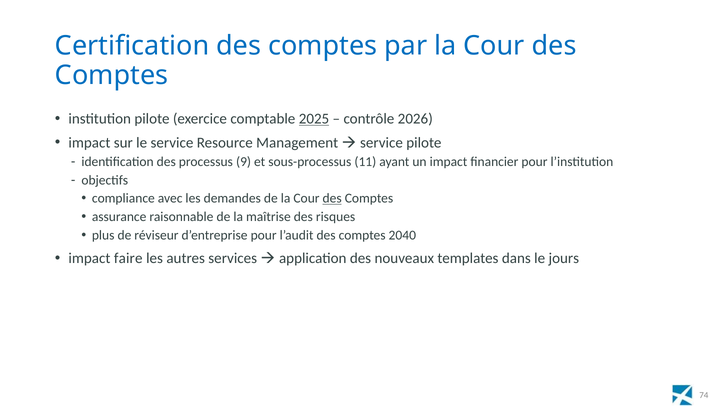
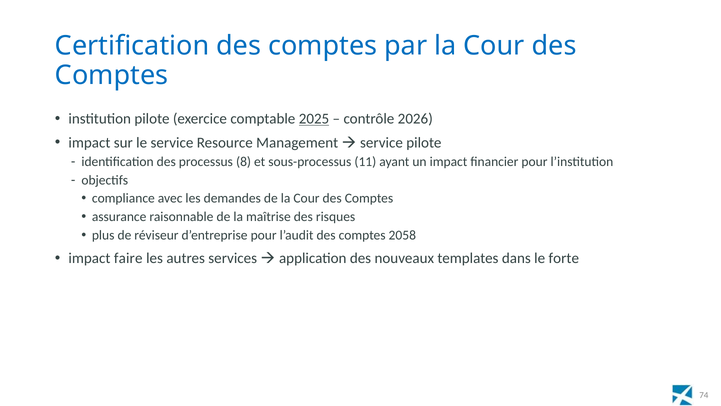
9: 9 -> 8 (244, 162)
des underline: present -> none (332, 198)
2040: 2040 -> 2058 (402, 235)
jours: jours -> forte (564, 258)
